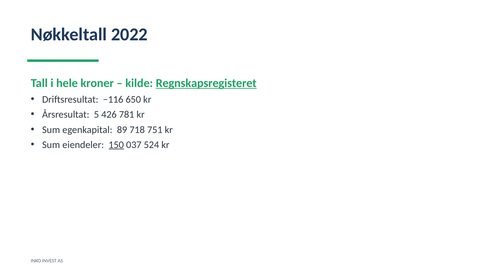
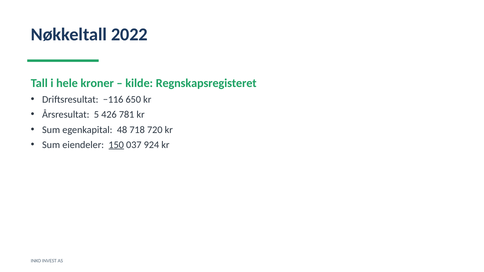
Regnskapsregisteret underline: present -> none (206, 83)
89: 89 -> 48 (122, 130)
751: 751 -> 720 (155, 130)
524: 524 -> 924 (151, 145)
